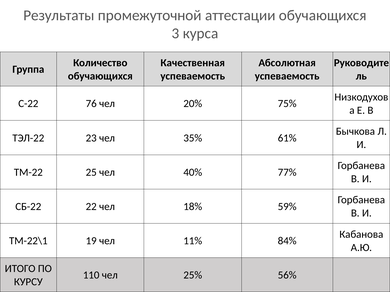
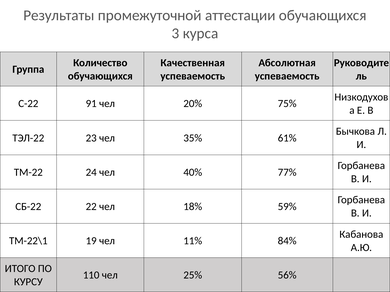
76: 76 -> 91 (91, 104)
25: 25 -> 24 (91, 173)
